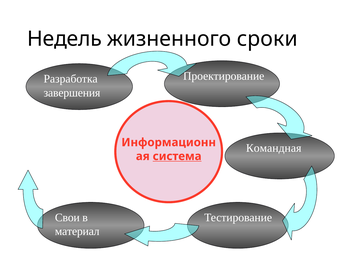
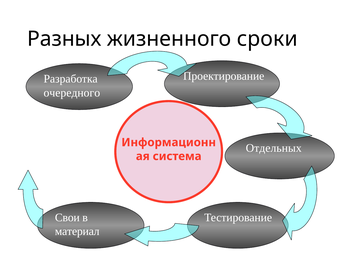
Недель: Недель -> Разных (64, 39)
завершения: завершения -> очередного (72, 93)
Командная: Командная -> Отдельных (274, 148)
система underline: present -> none (177, 156)
